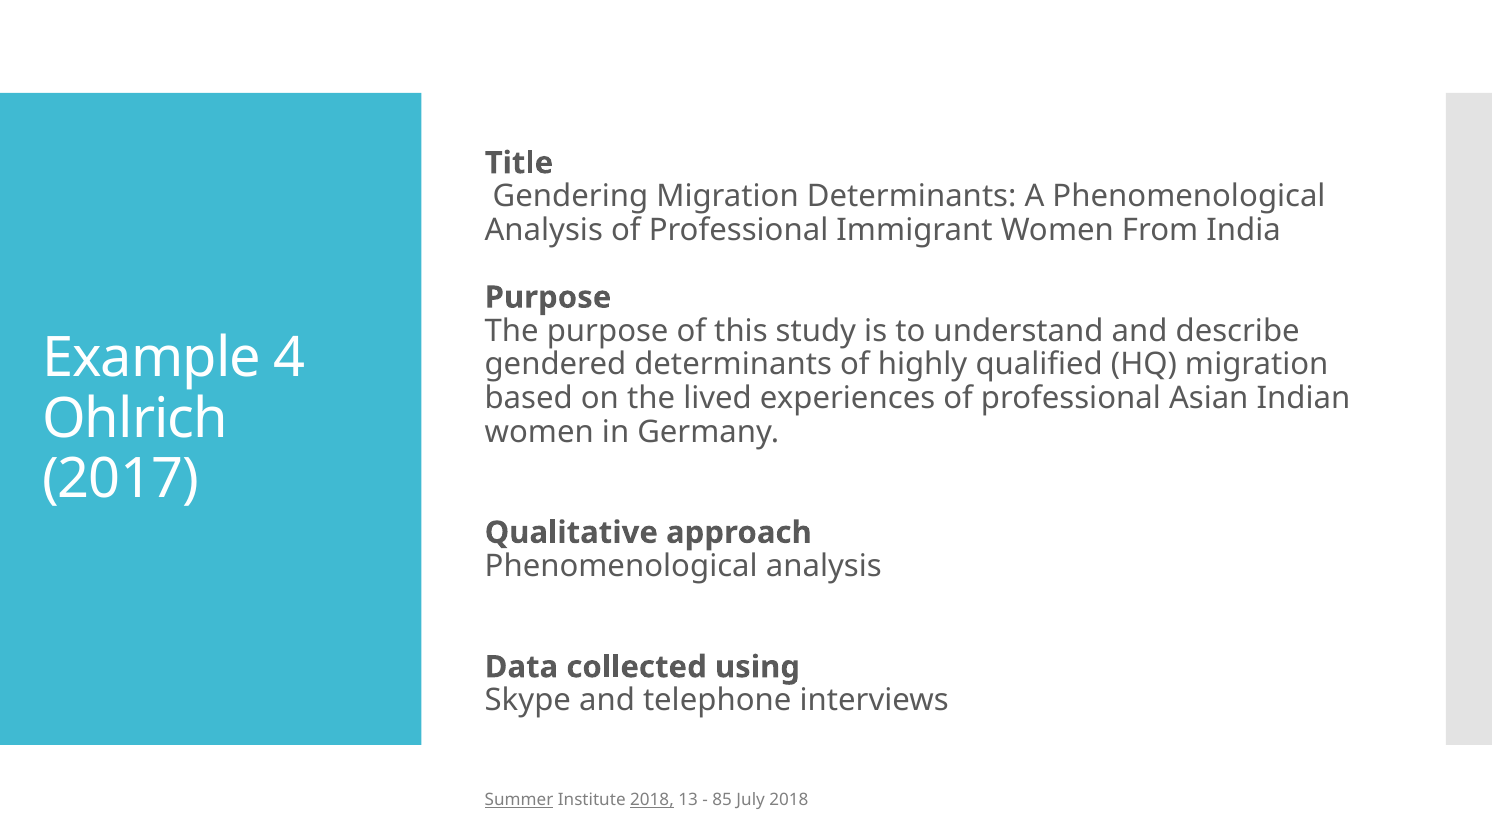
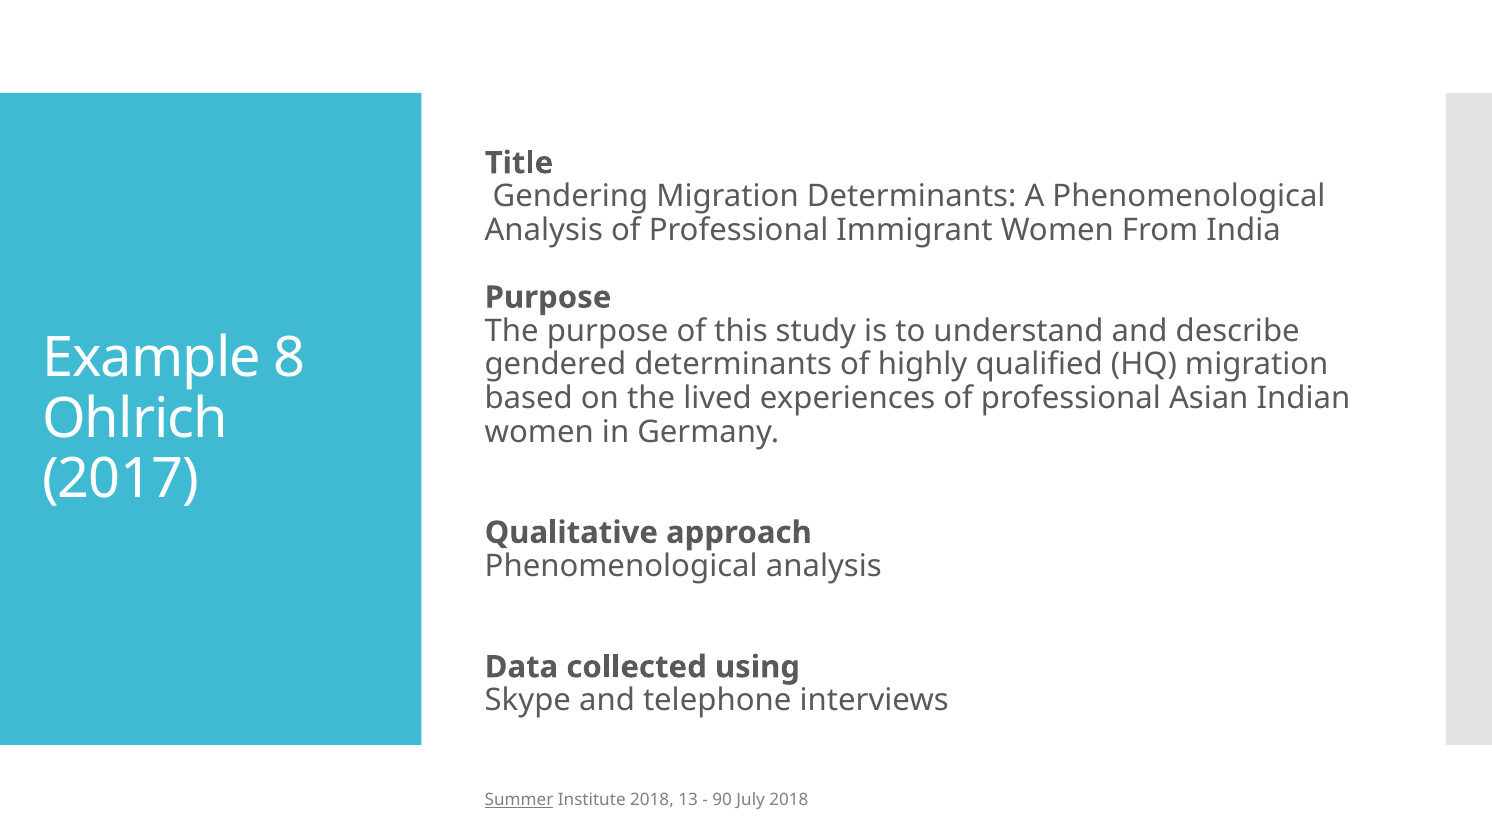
4: 4 -> 8 (290, 358)
2018 underline: present -> none (652, 800)
85: 85 -> 90 (722, 800)
